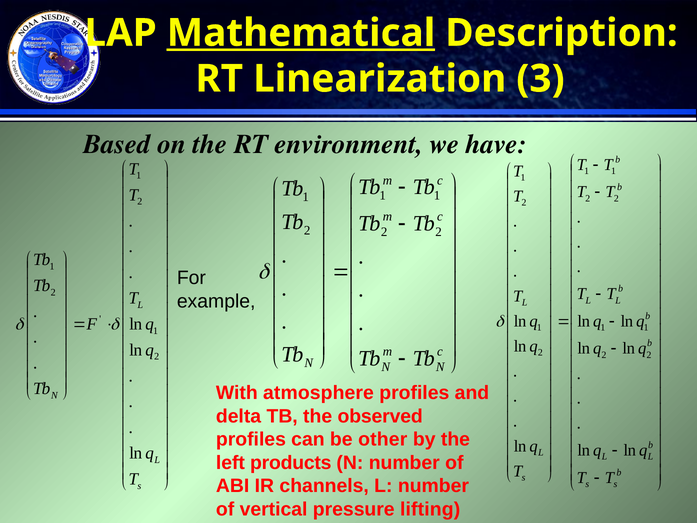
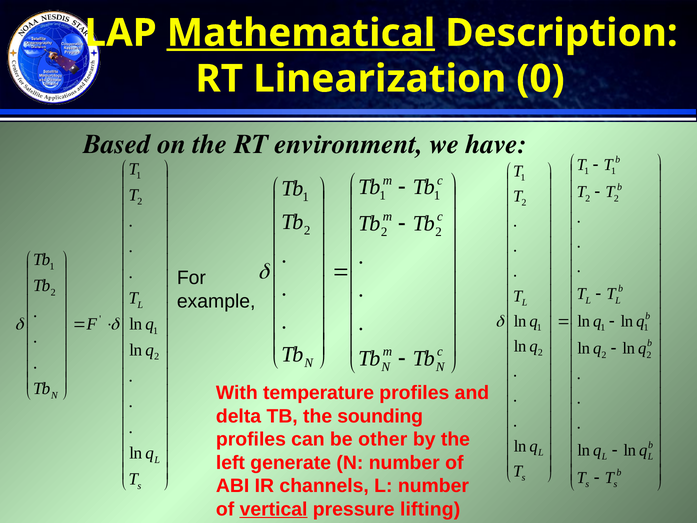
3: 3 -> 0 (540, 79)
atmosphere: atmosphere -> temperature (319, 393)
observed: observed -> sounding (380, 416)
products: products -> generate (291, 462)
vertical underline: none -> present (274, 509)
